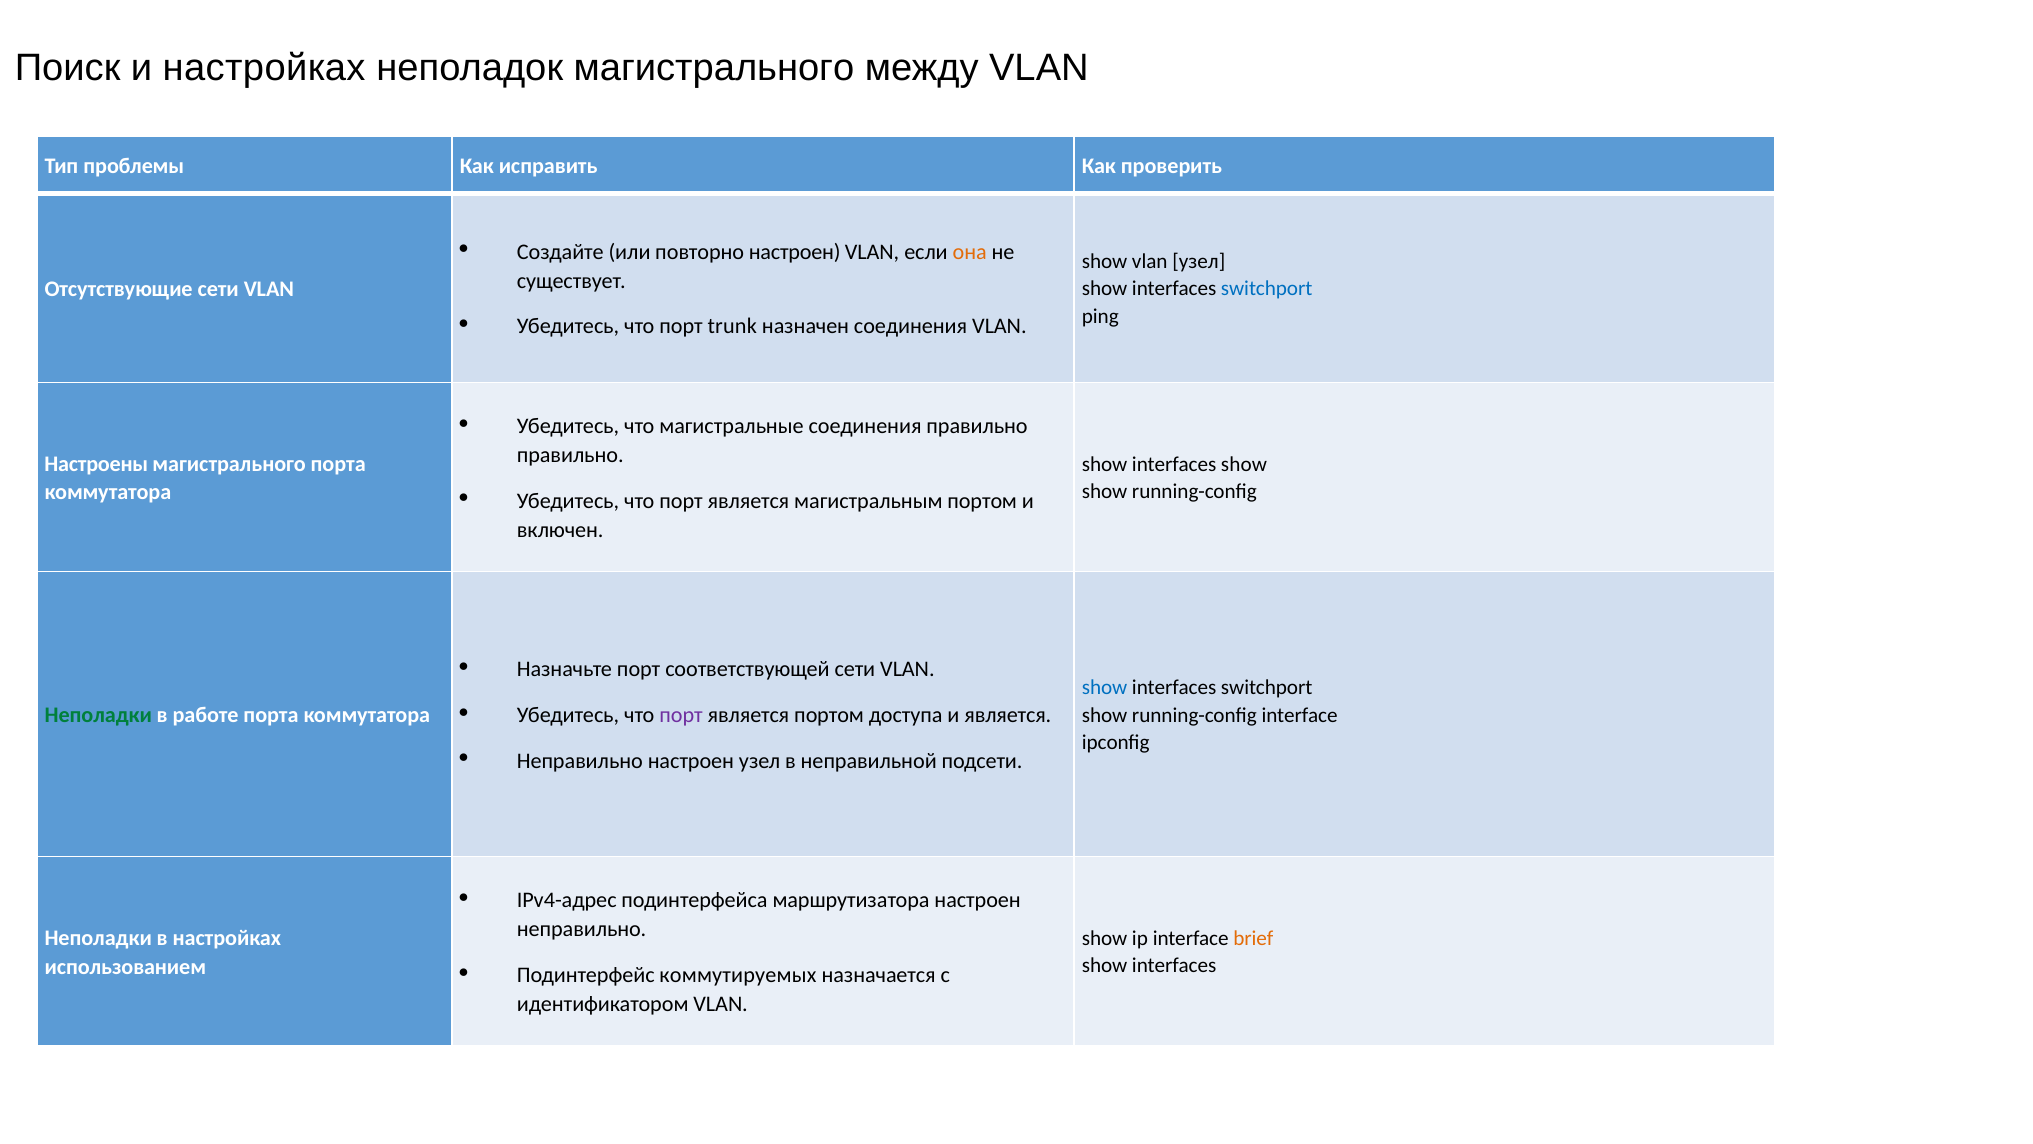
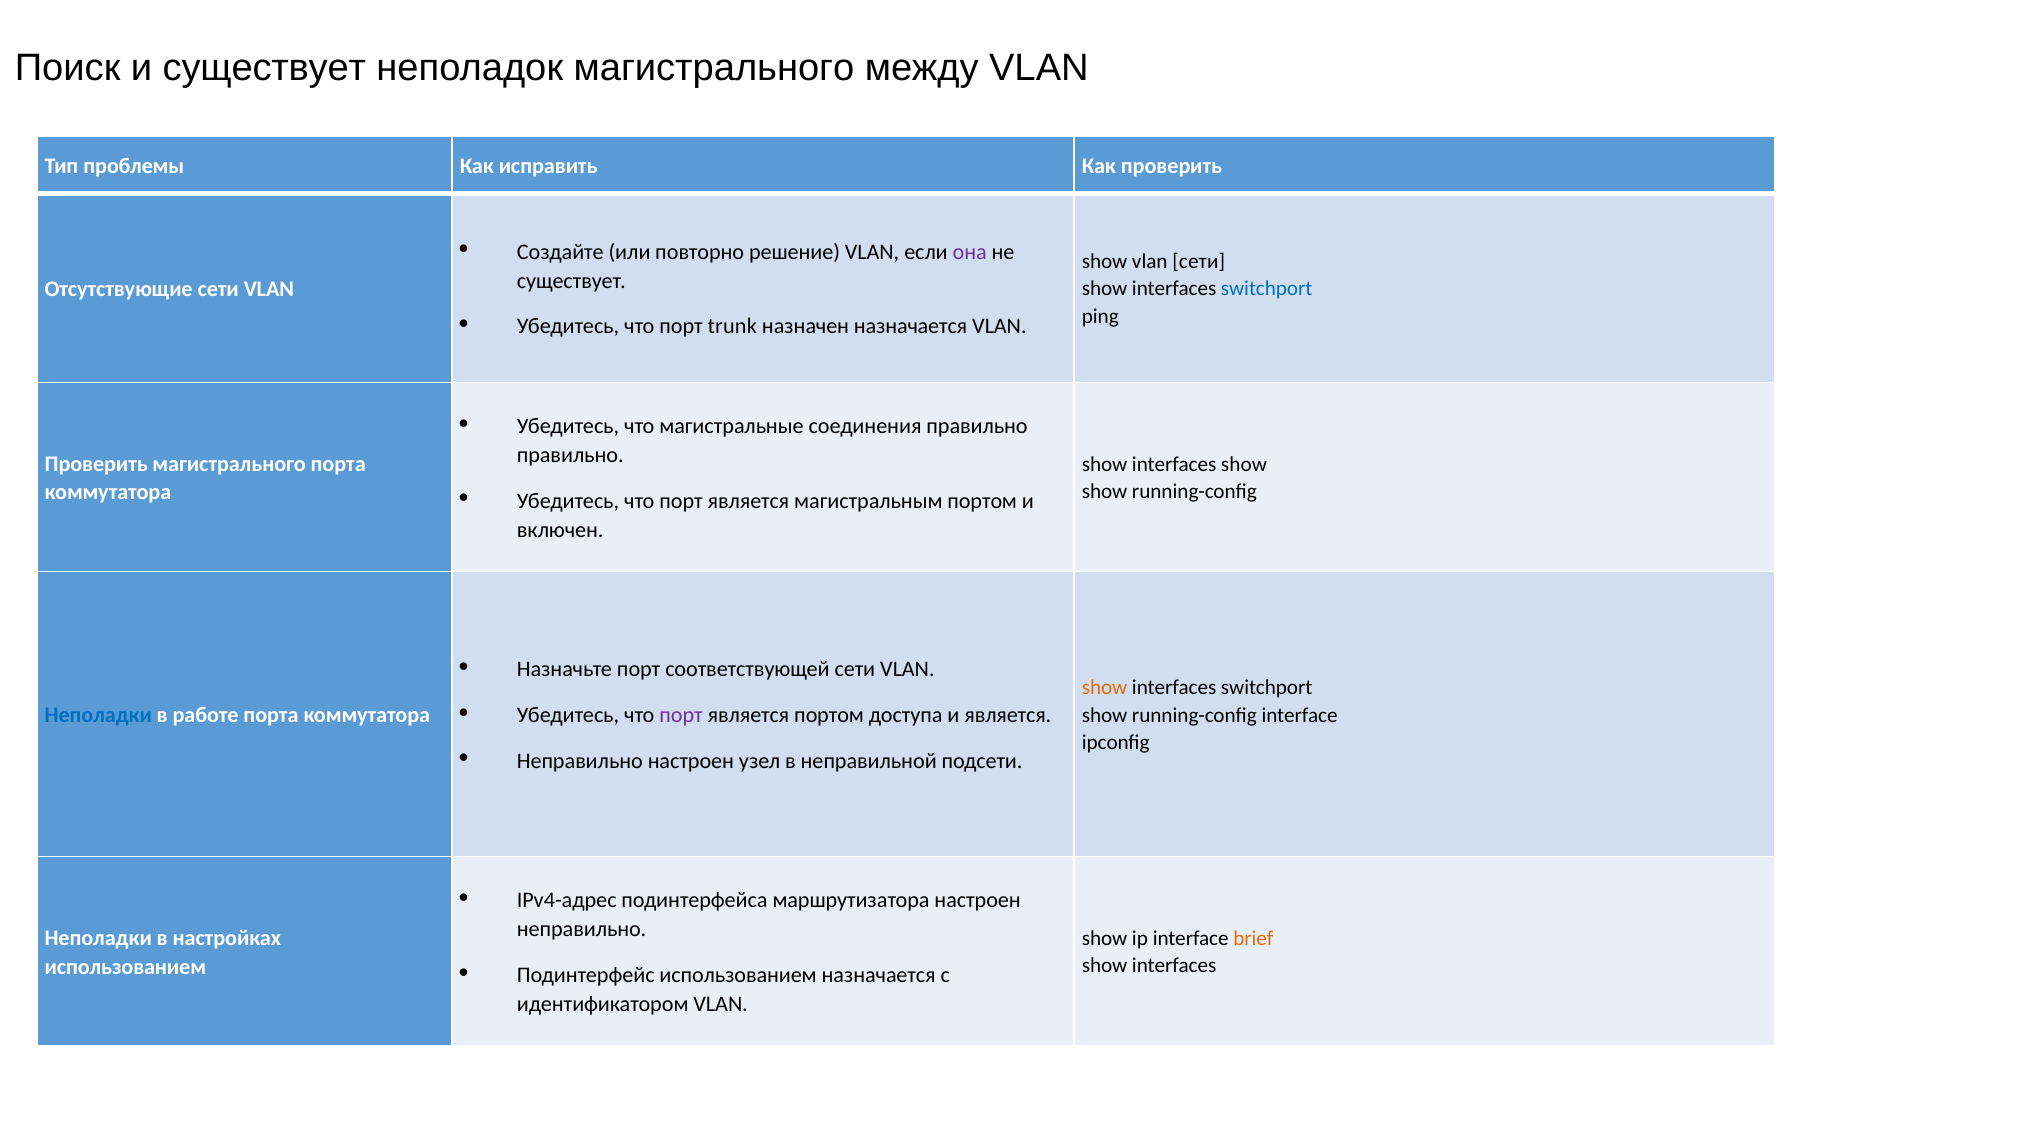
и настройках: настройках -> существует (264, 67)
повторно настроен: настроен -> решение (795, 252)
она colour: orange -> purple (970, 252)
vlan узел: узел -> сети (1199, 261)
назначен соединения: соединения -> назначается (911, 326)
Настроены: Настроены -> Проверить (96, 464)
show colour: blue -> orange (1105, 687)
Неполадки colour: green -> blue (98, 715)
Подинтерфейс коммутируемых: коммутируемых -> использованием (738, 975)
